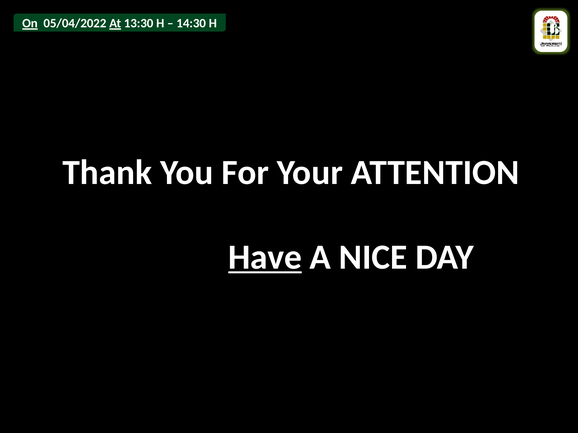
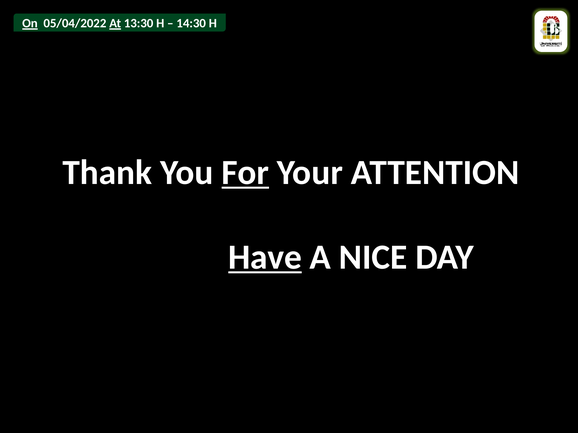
For underline: none -> present (245, 173)
